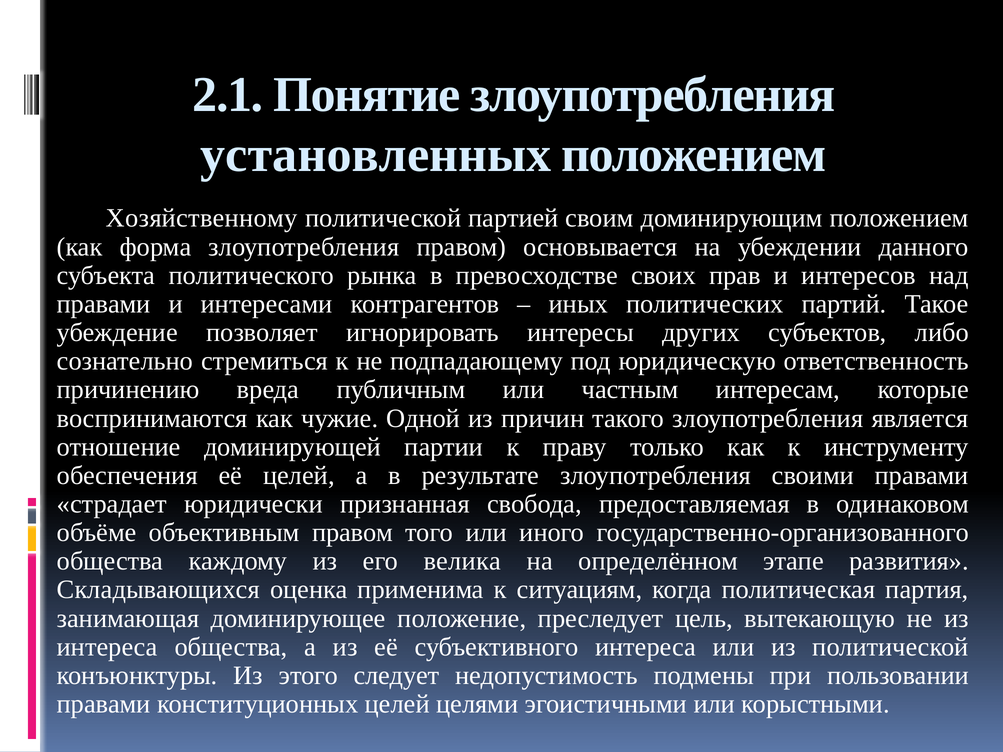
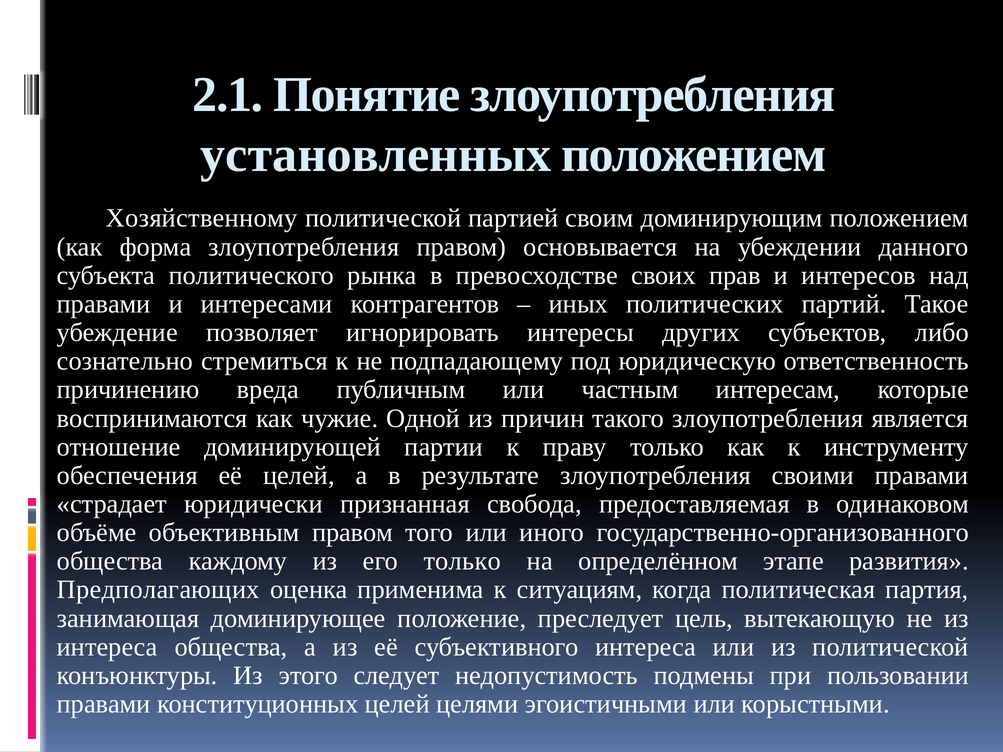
его велика: велика -> только (462, 561)
Складывающихся: Складывающихся -> Предполагающих (158, 590)
